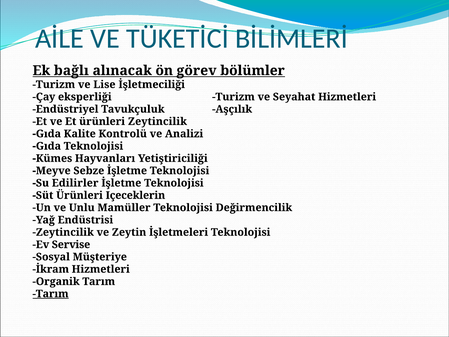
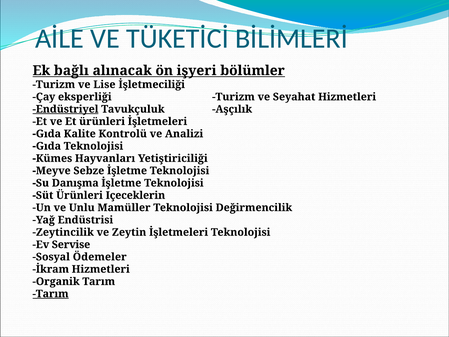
görev: görev -> işyeri (197, 71)
Endüstriyel underline: none -> present (66, 109)
ürünleri Zeytincilik: Zeytincilik -> İşletmeleri (157, 121)
Edilirler: Edilirler -> Danışma (75, 183)
Müşteriye: Müşteriye -> Ödemeler (100, 257)
